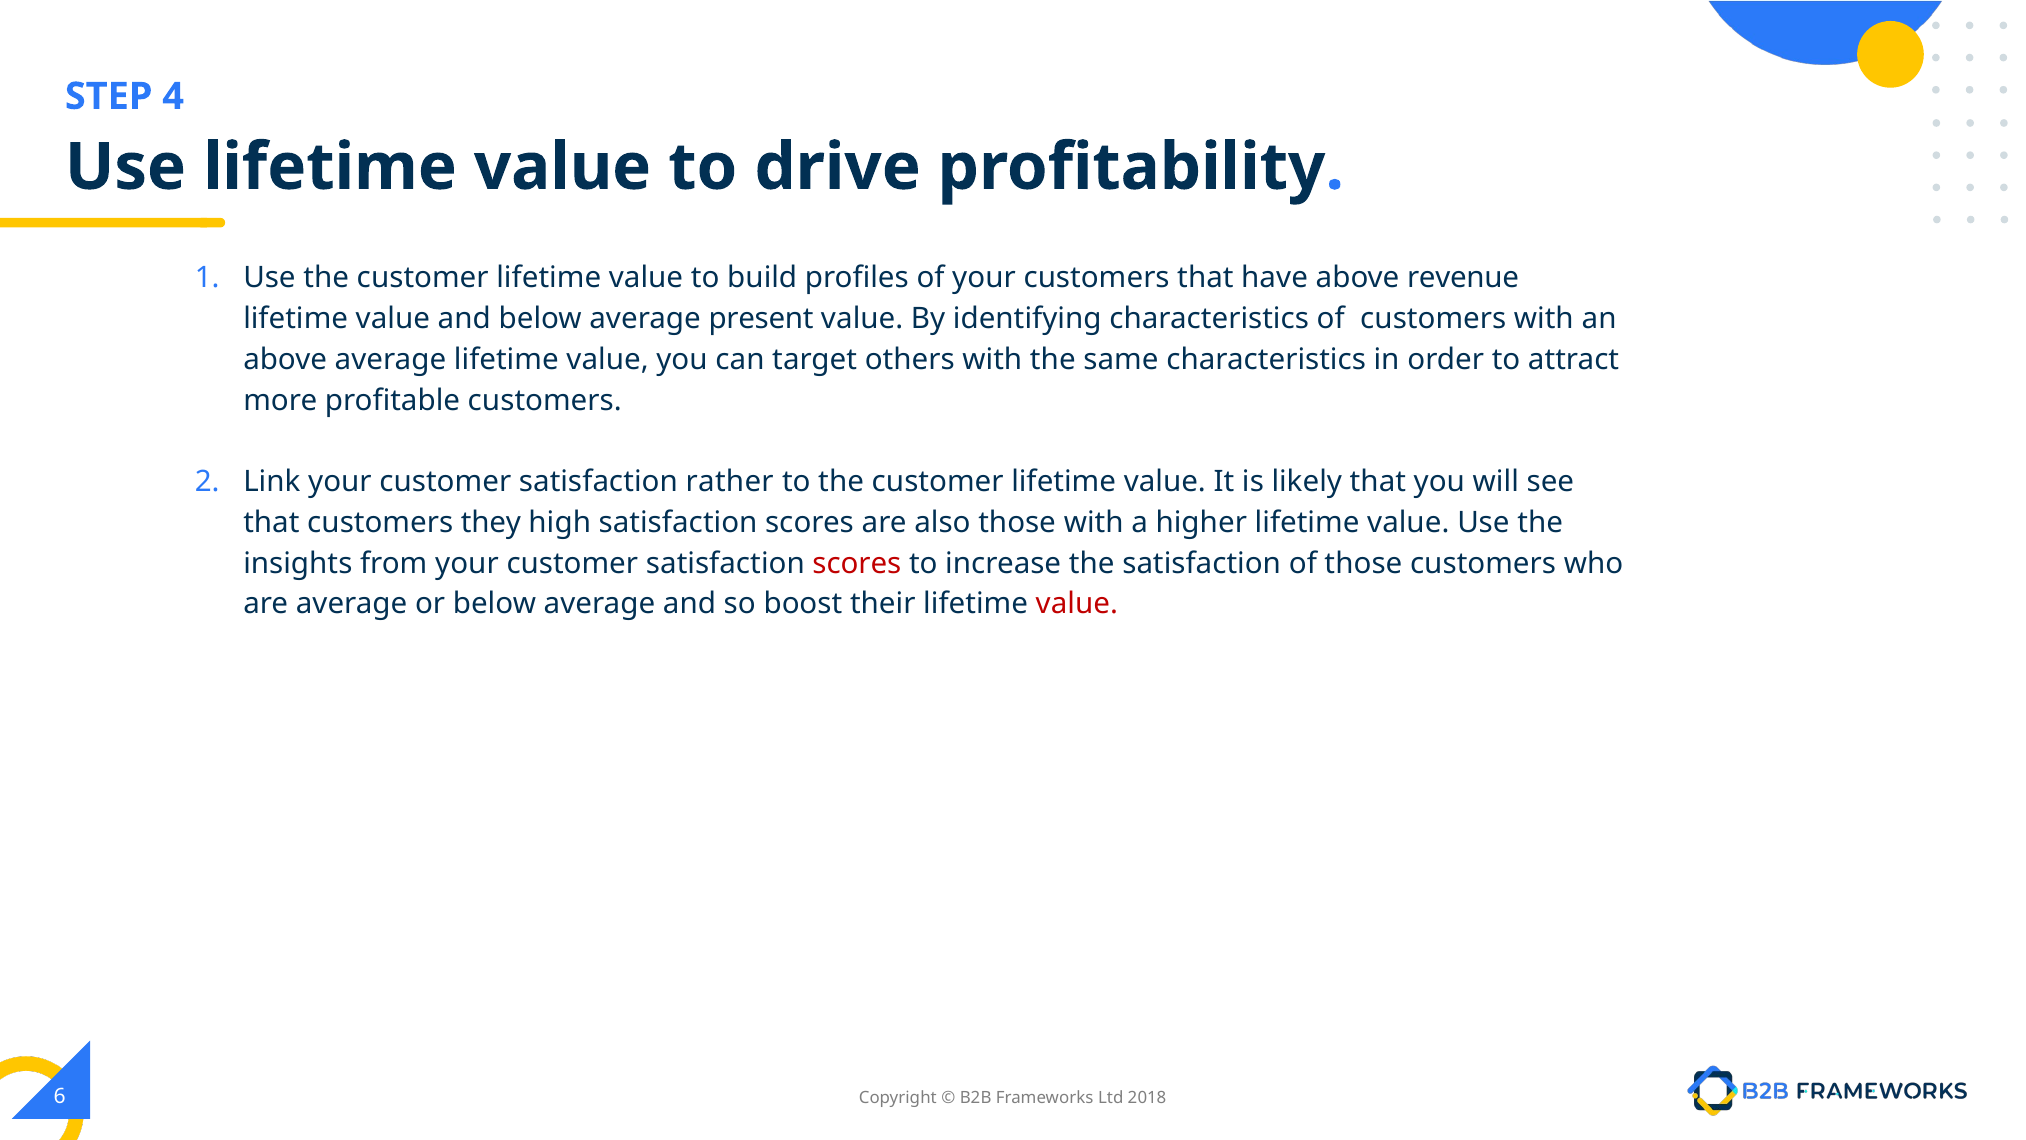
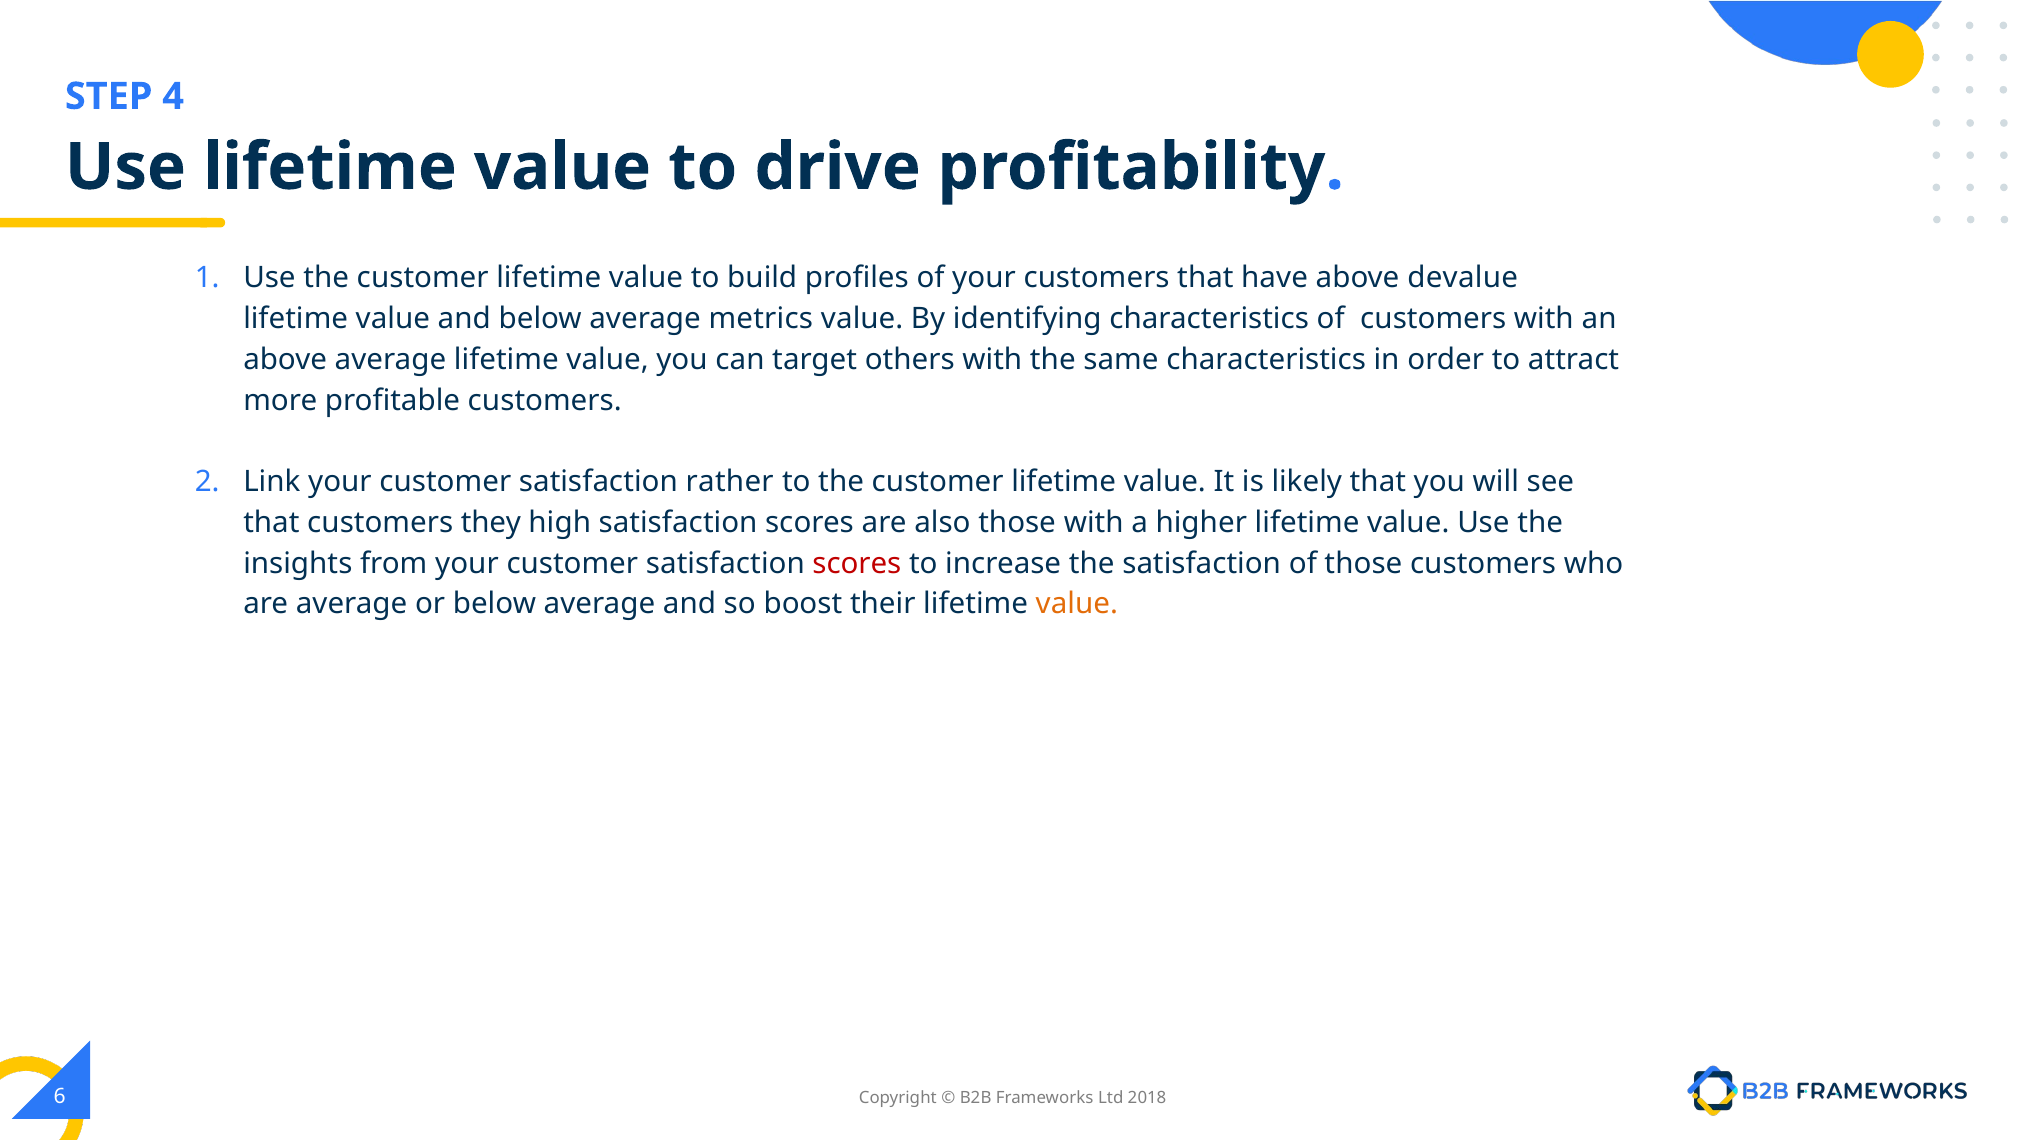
revenue: revenue -> devalue (1463, 278)
present: present -> metrics (761, 319)
value colour: red -> orange (1077, 604)
